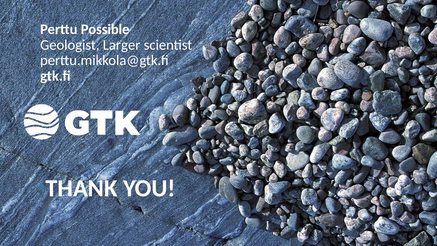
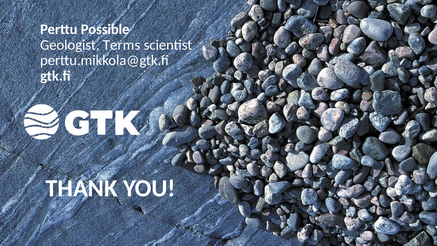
Larger: Larger -> Terms (122, 45)
